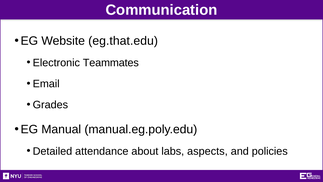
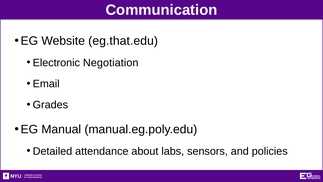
Teammates: Teammates -> Negotiation (111, 63)
aspects: aspects -> sensors (207, 151)
